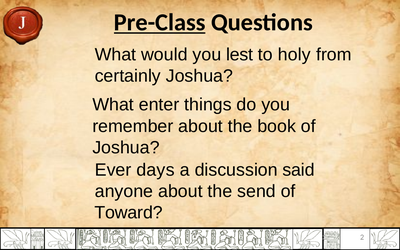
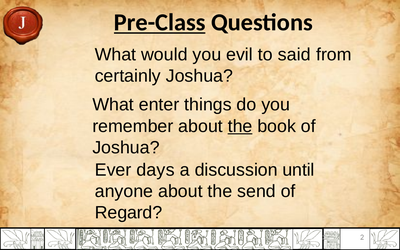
lest: lest -> evil (239, 55)
holy: holy -> said (294, 55)
the underline: none -> present (240, 126)
said: said -> until (299, 170)
Toward: Toward -> Regard (129, 213)
